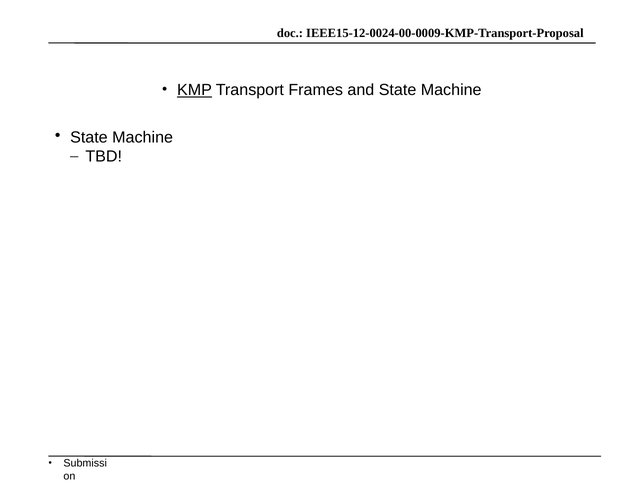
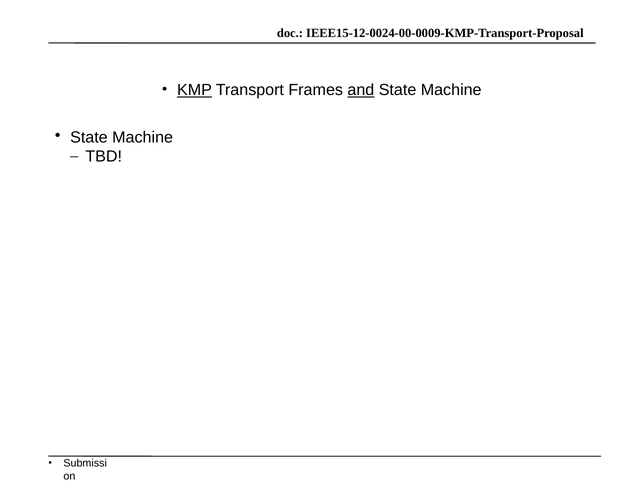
and underline: none -> present (361, 90)
